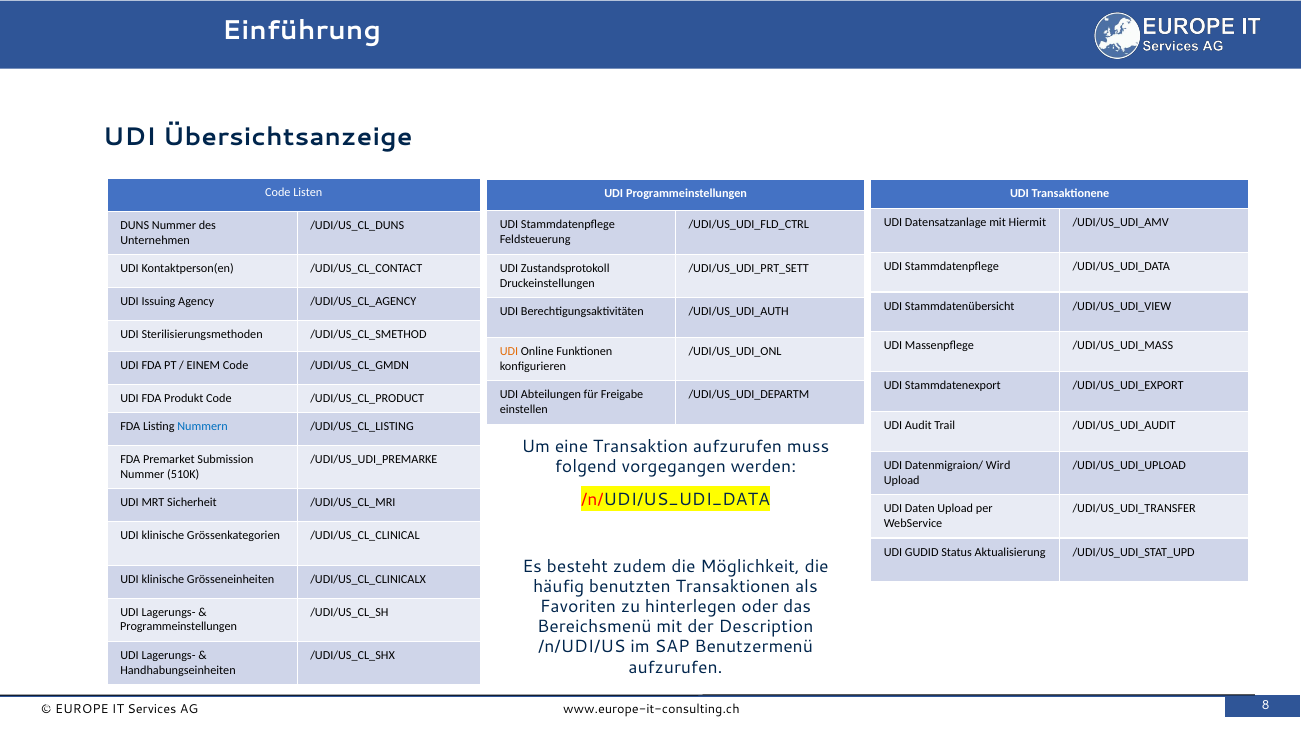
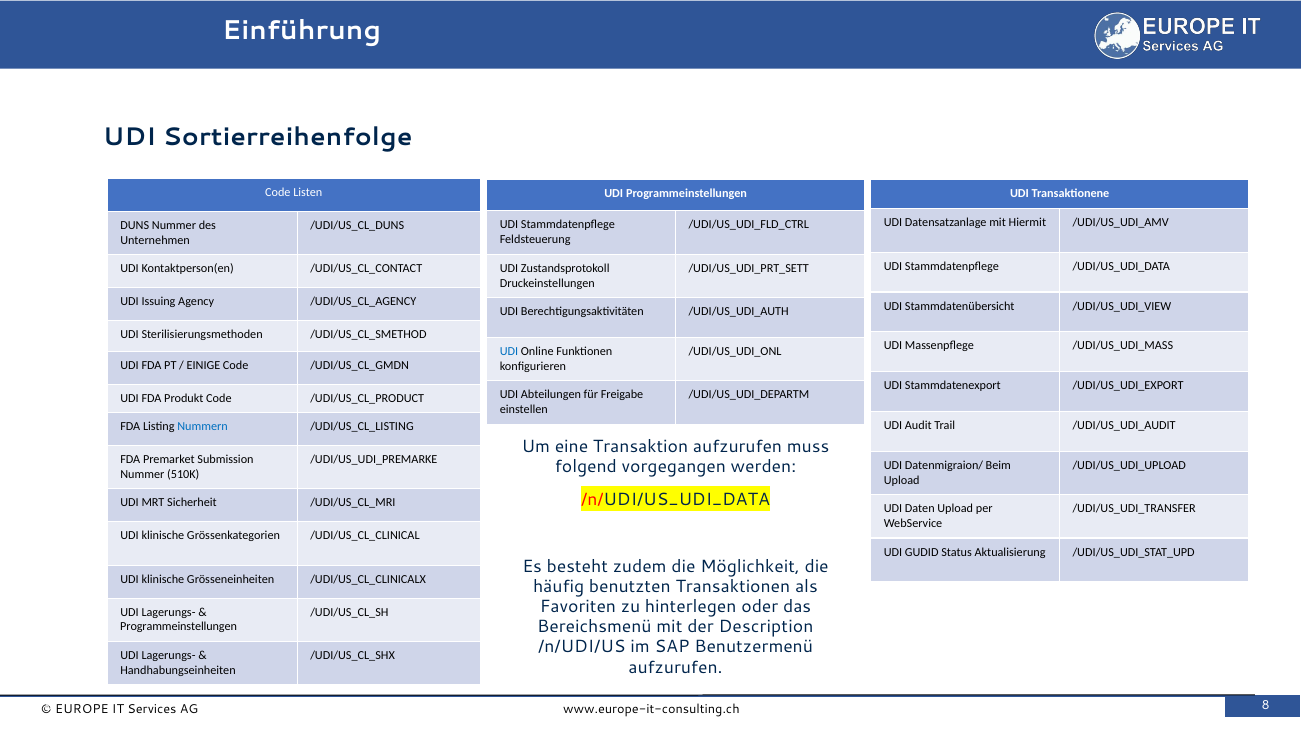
Übersichtsanzeige: Übersichtsanzeige -> Sortierreihenfolge (288, 137)
UDI colour: orange -> blue (509, 351)
EINEM: EINEM -> EINIGE (203, 365)
Wird: Wird -> Beim (998, 465)
